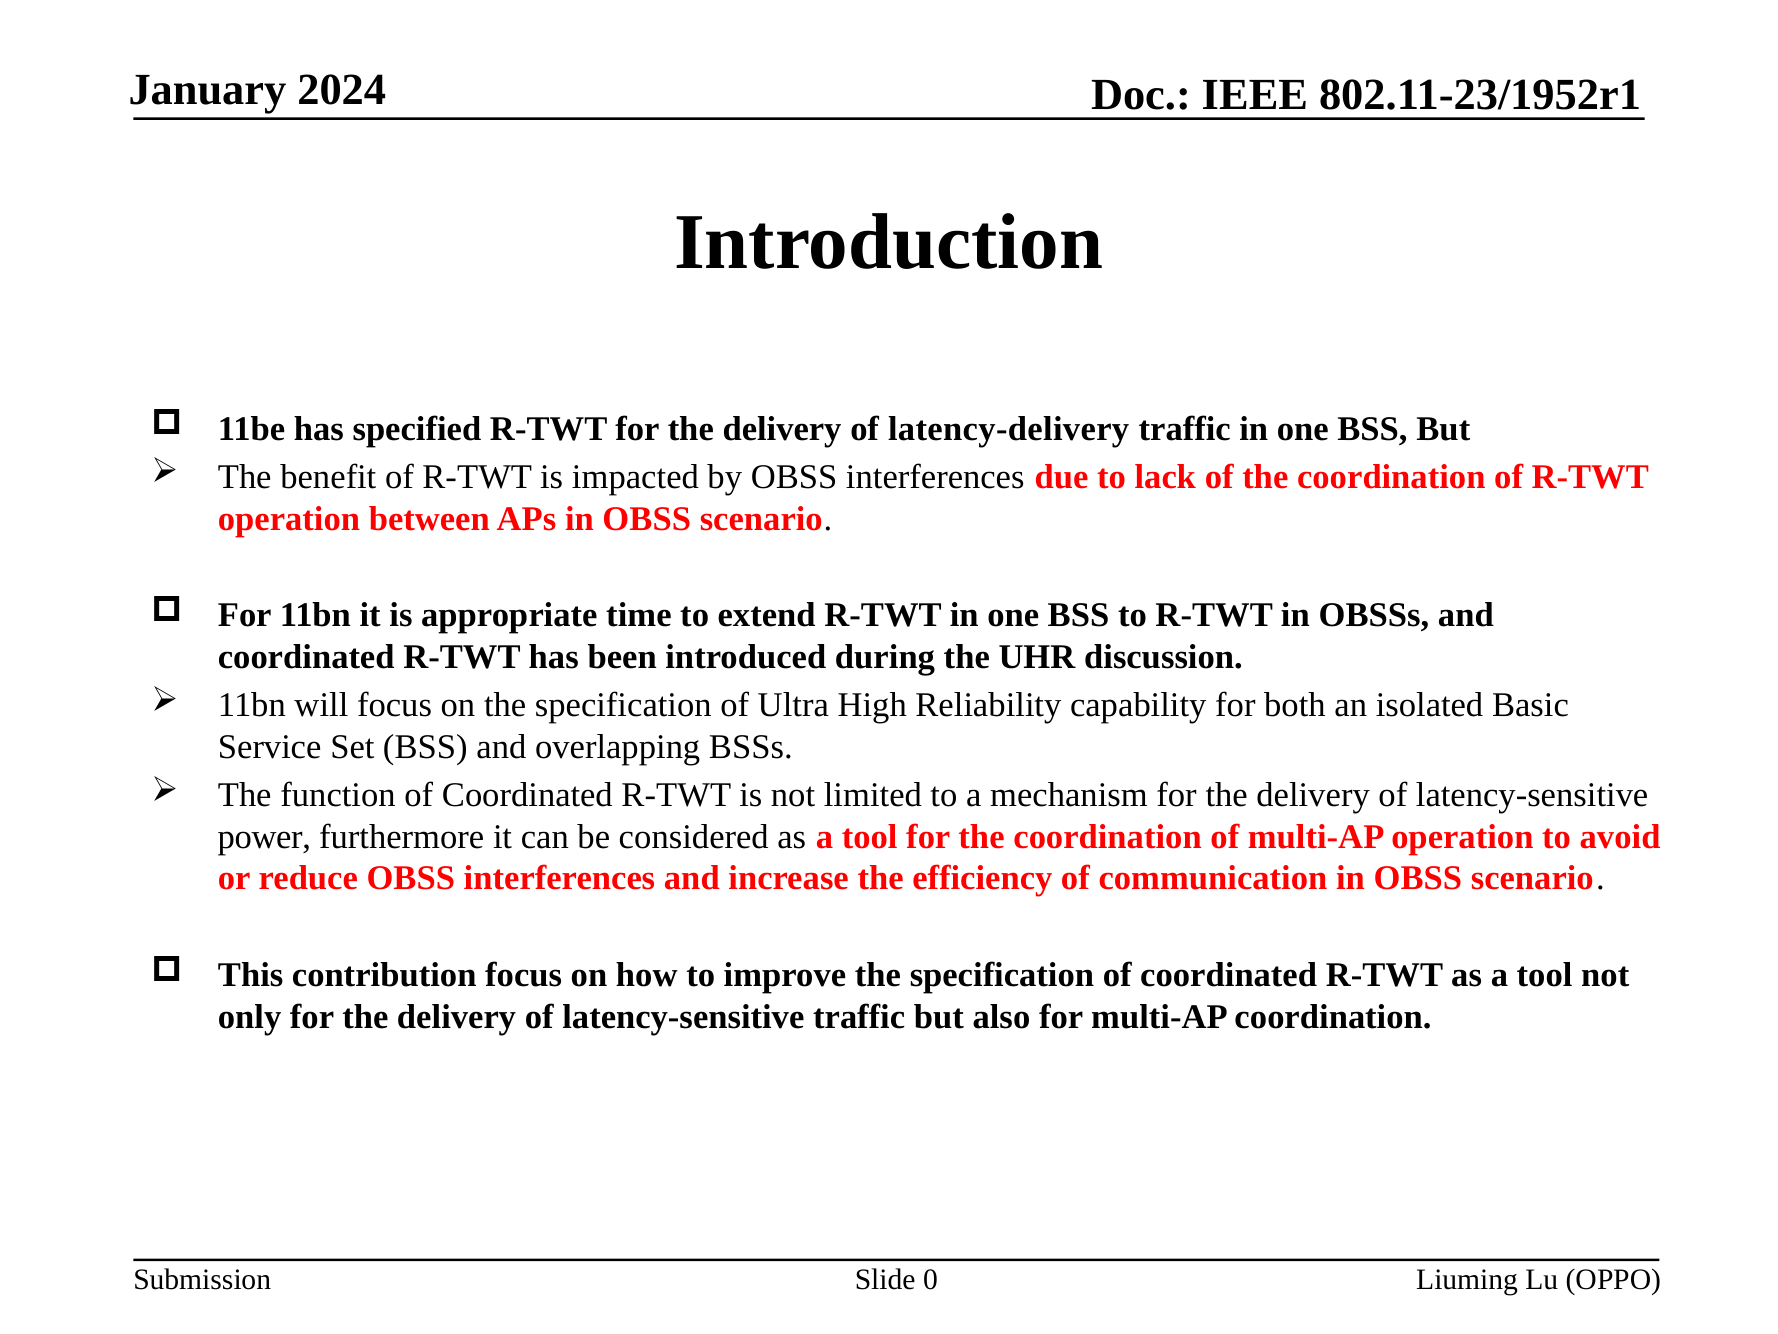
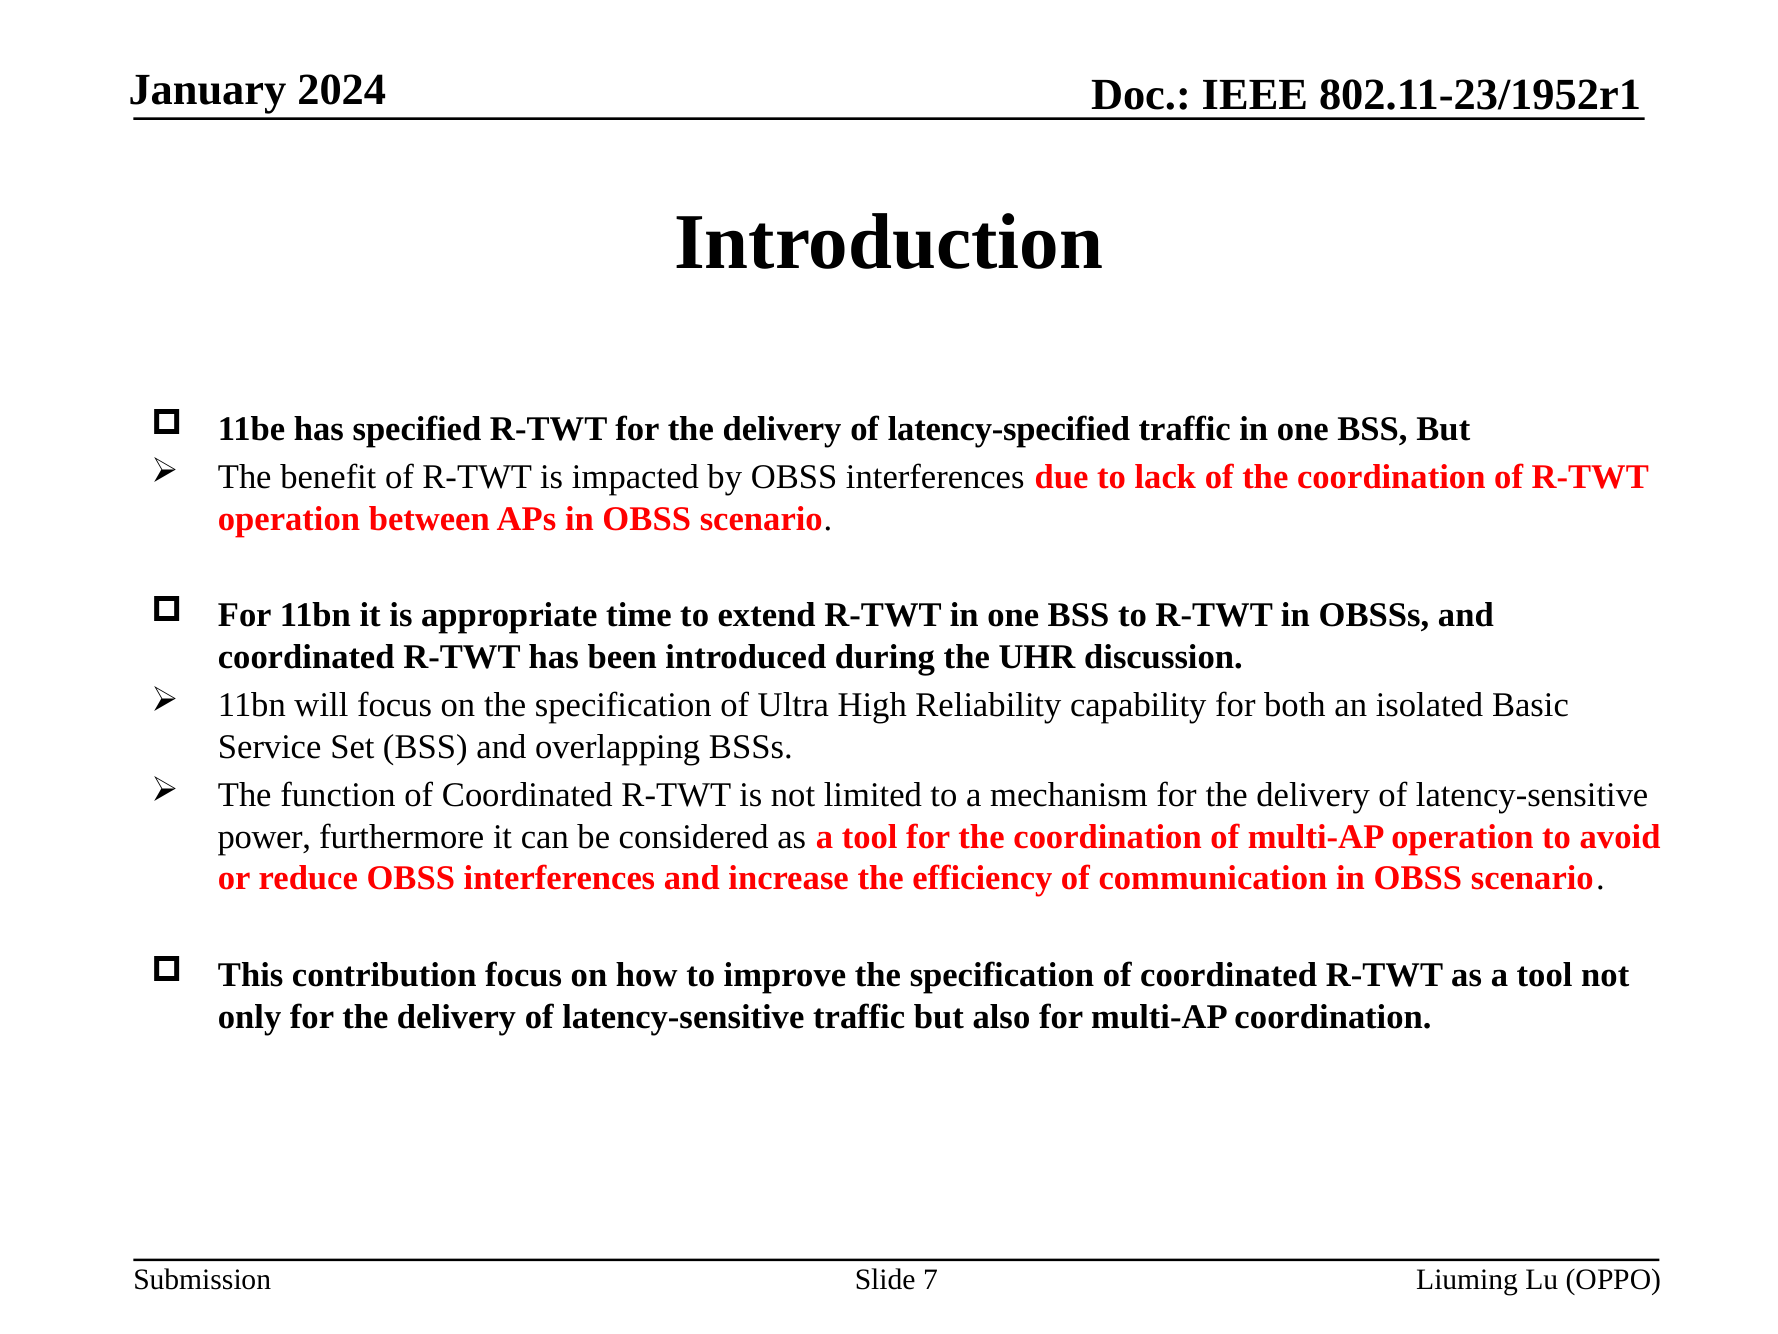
latency-delivery: latency-delivery -> latency-specified (1009, 428)
0: 0 -> 7 (930, 1279)
